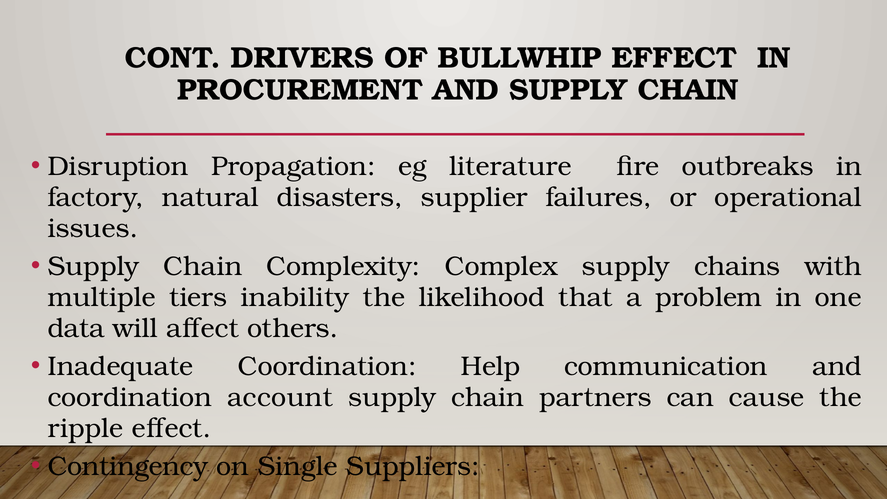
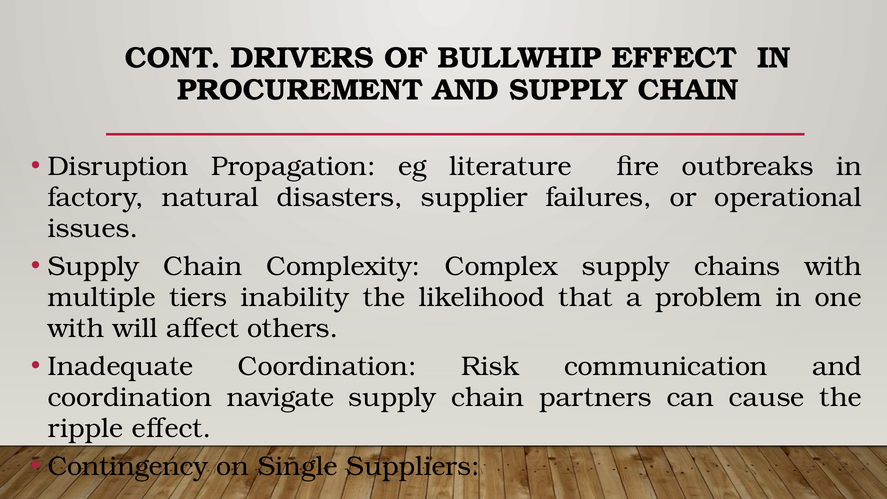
data: data -> with (76, 328)
Help: Help -> Risk (490, 366)
account: account -> navigate (280, 397)
